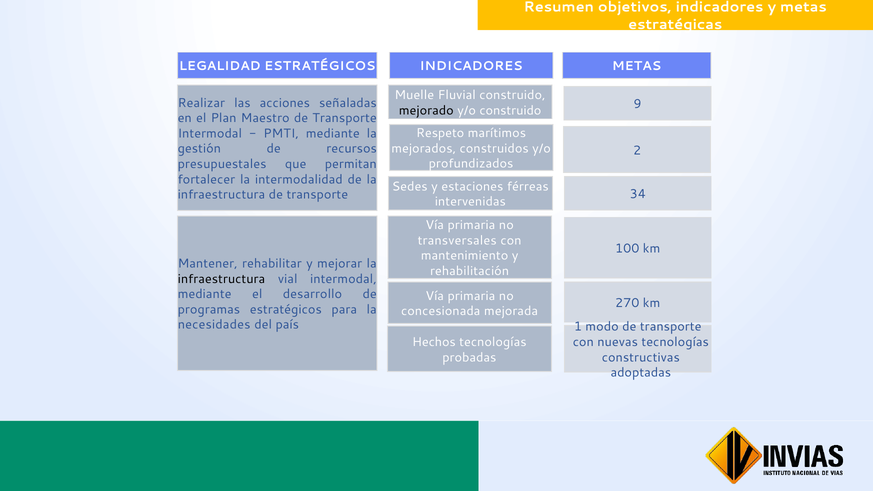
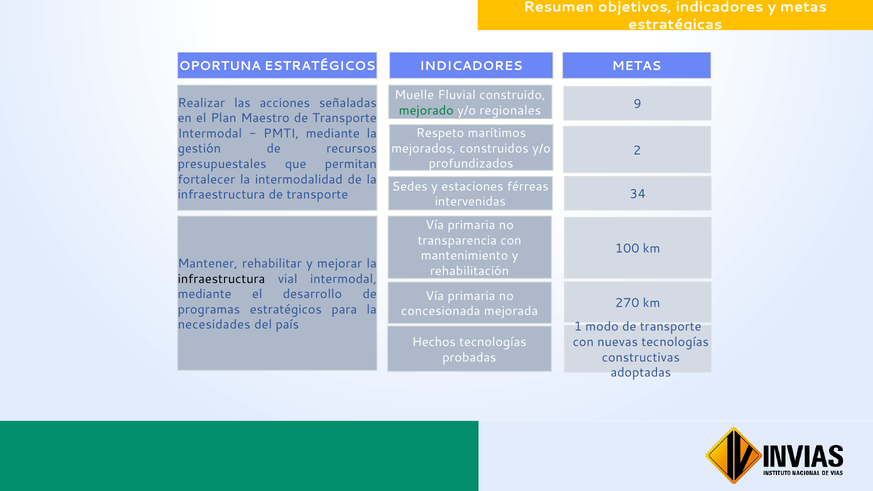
LEGALIDAD: LEGALIDAD -> OPORTUNA (220, 66)
mejorado colour: black -> green (426, 111)
y/o construido: construido -> regionales (510, 111)
transversales: transversales -> transparencia (457, 240)
